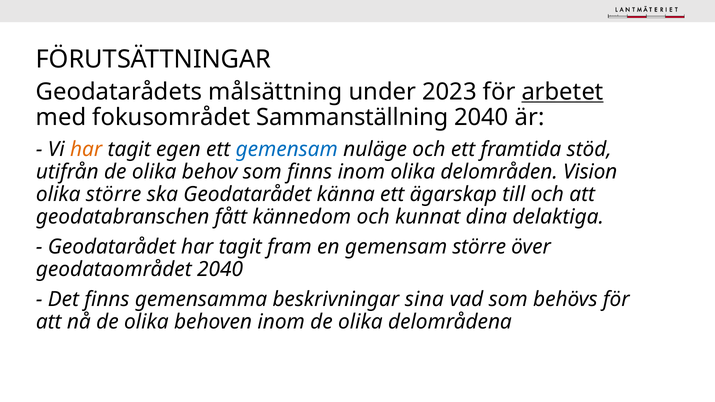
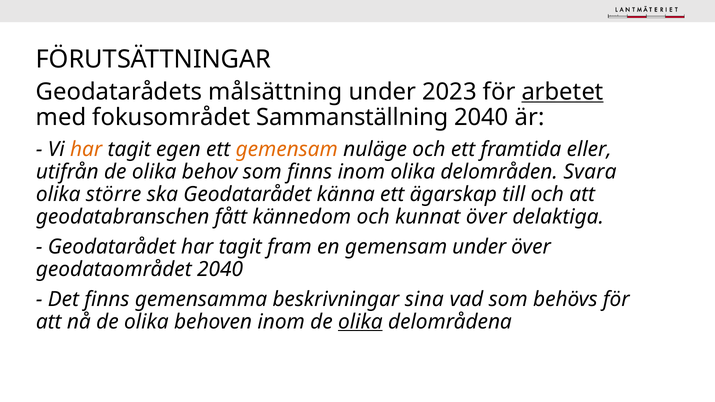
gemensam colour: blue -> orange (287, 149)
stöd: stöd -> eller (589, 149)
Vision: Vision -> Svara (590, 172)
kunnat dina: dina -> över (486, 217)
gemensam större: större -> under (479, 247)
olika underline: none -> present (360, 322)
